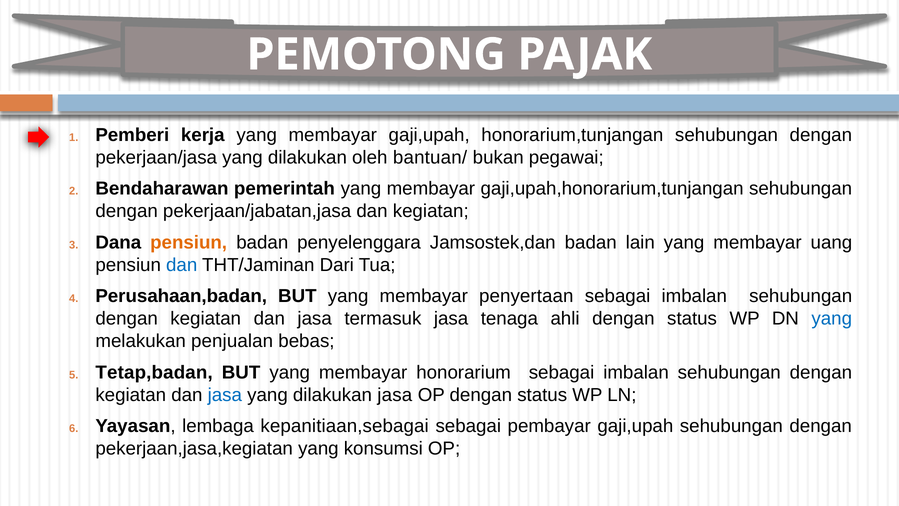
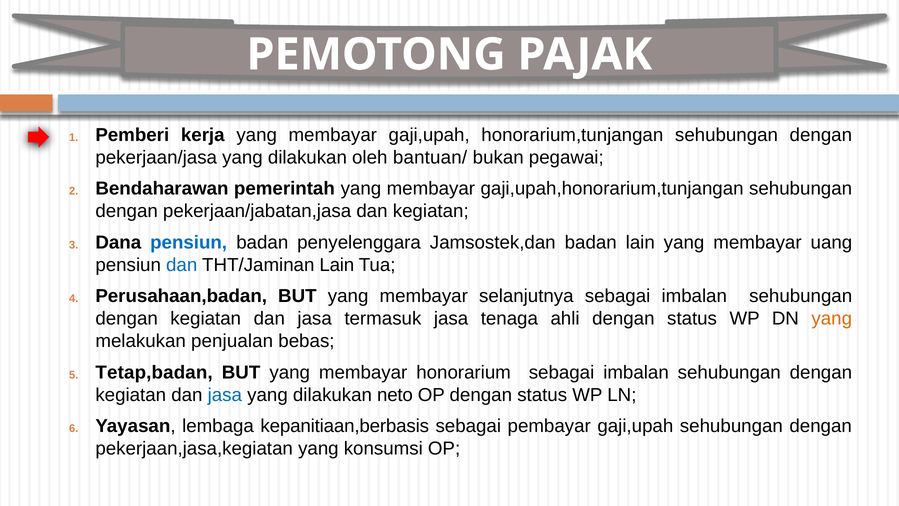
pensiun colour: orange -> blue (189, 242)
THT/Jaminan Dari: Dari -> Lain (337, 265)
penyertaan: penyertaan -> selanjutnya (526, 296)
yang colour: blue -> orange (832, 319)
dilakukan jasa: jasa -> neto (395, 395)
kepanitiaan,sebagai: kepanitiaan,sebagai -> kepanitiaan,berbasis (345, 426)
